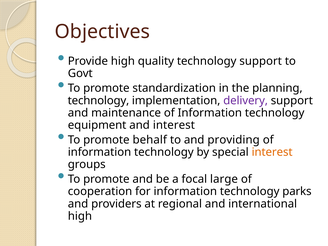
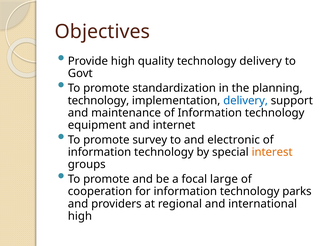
technology support: support -> delivery (261, 61)
delivery colour: purple -> blue (246, 101)
and interest: interest -> internet (174, 125)
behalf: behalf -> survey (150, 140)
providing: providing -> electronic (234, 140)
